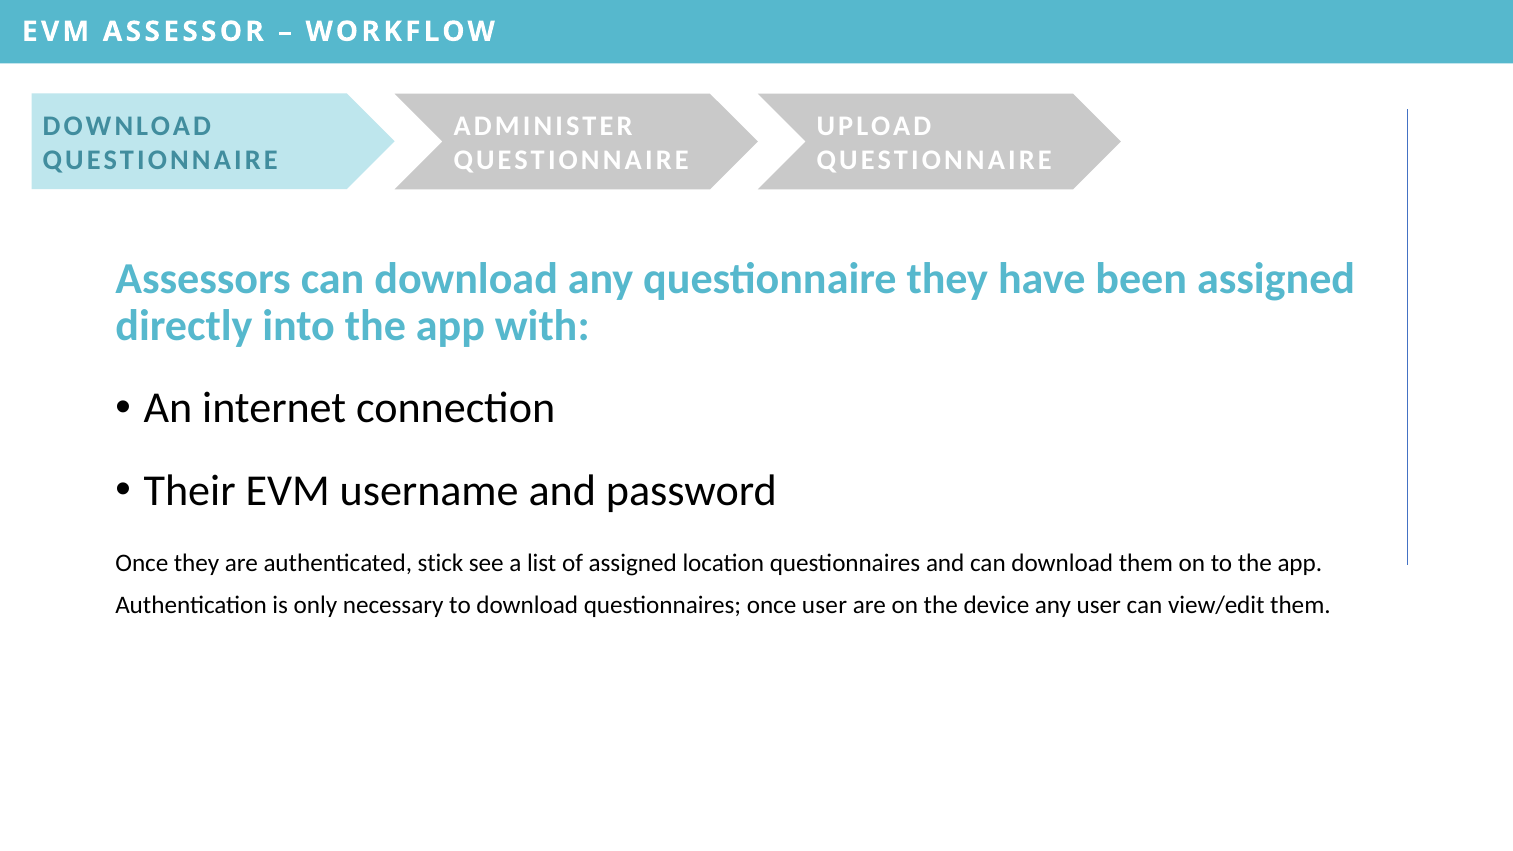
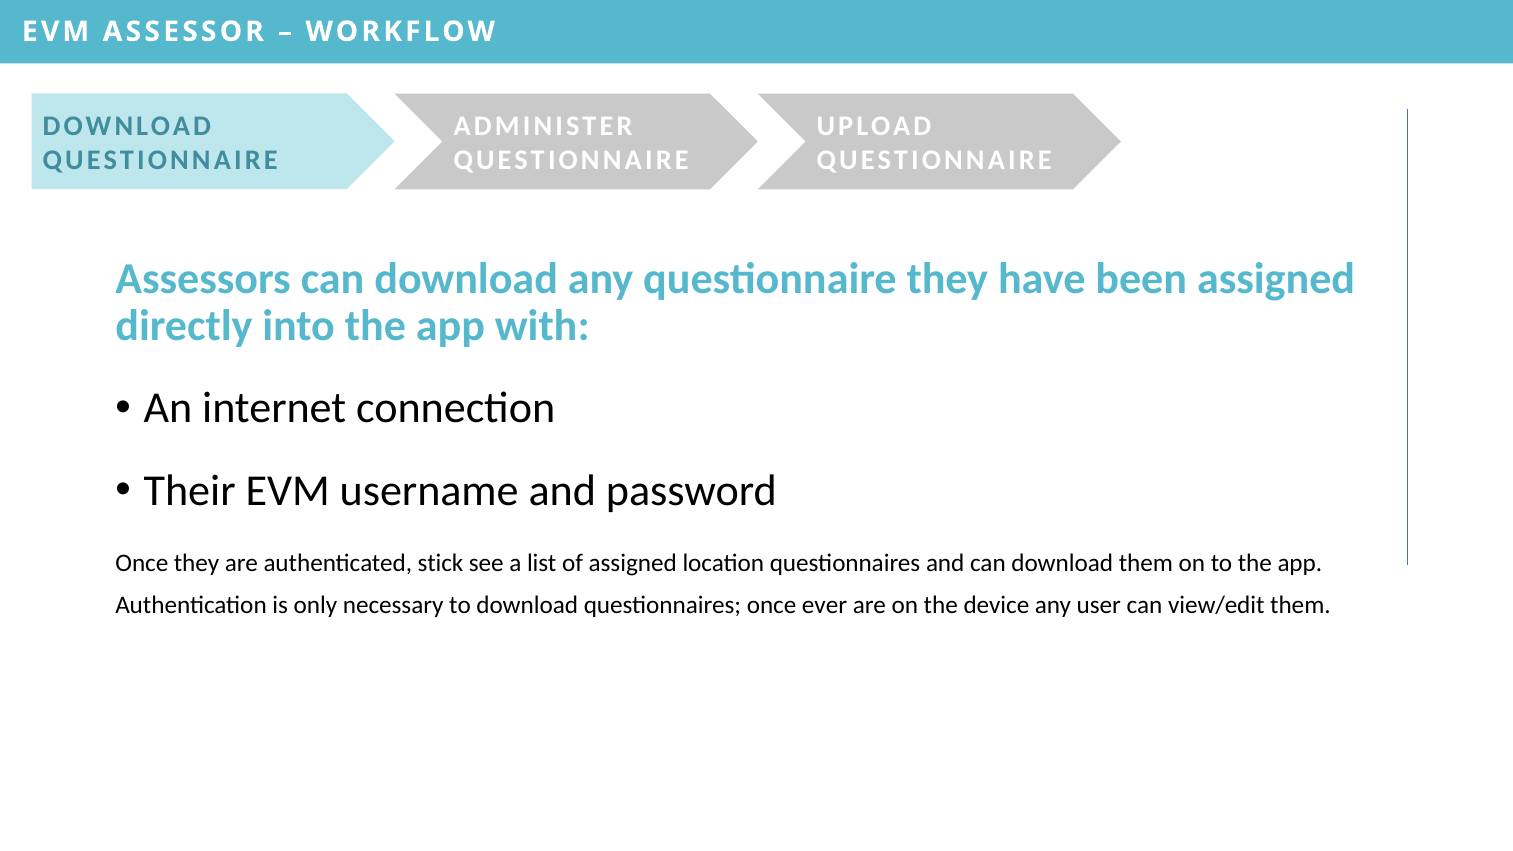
once user: user -> ever (825, 606)
